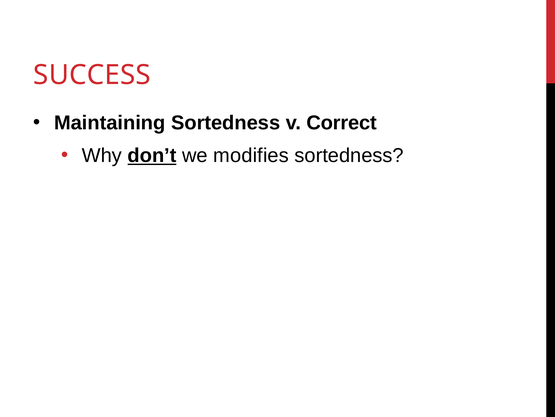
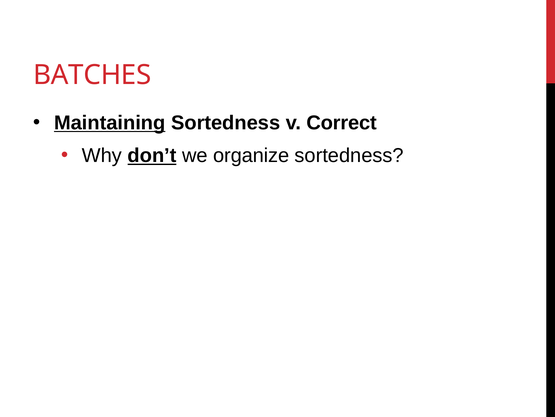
SUCCESS: SUCCESS -> BATCHES (92, 75)
Maintaining underline: none -> present (110, 123)
modifies: modifies -> organize (251, 155)
